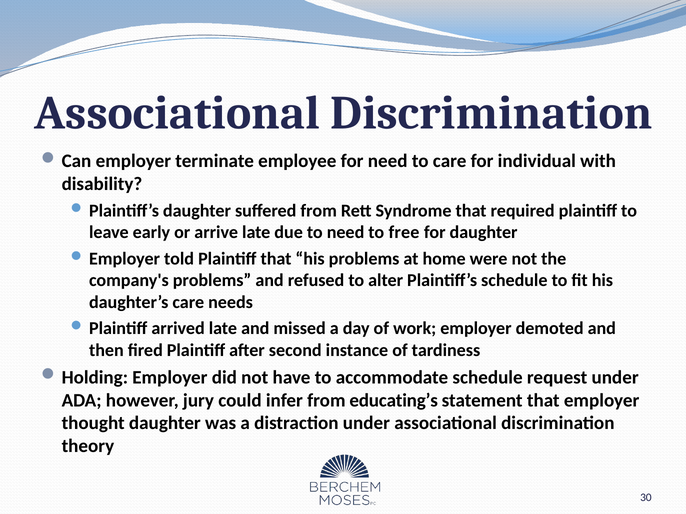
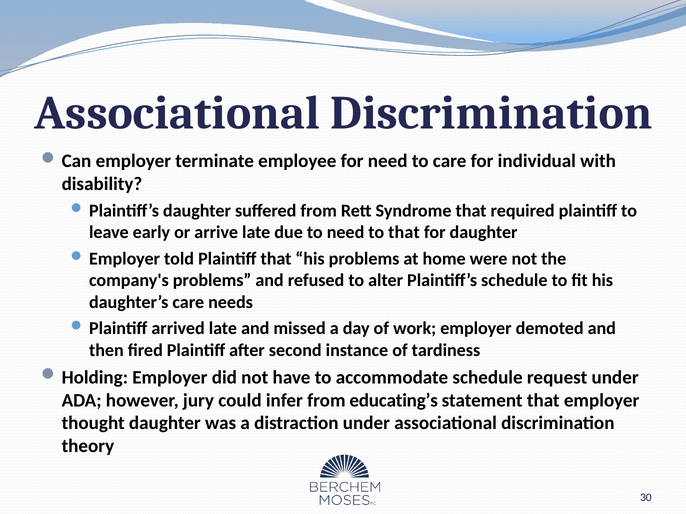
to free: free -> that (404, 233)
